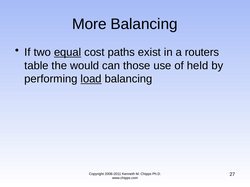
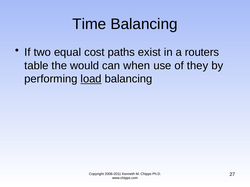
More: More -> Time (89, 24)
equal underline: present -> none (68, 52)
those: those -> when (137, 66)
held: held -> they (198, 66)
